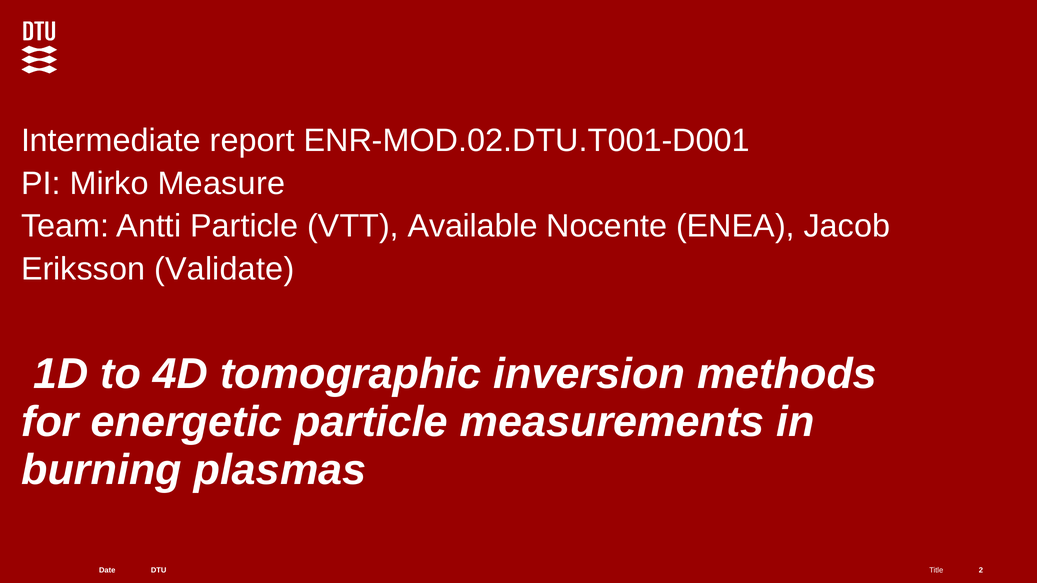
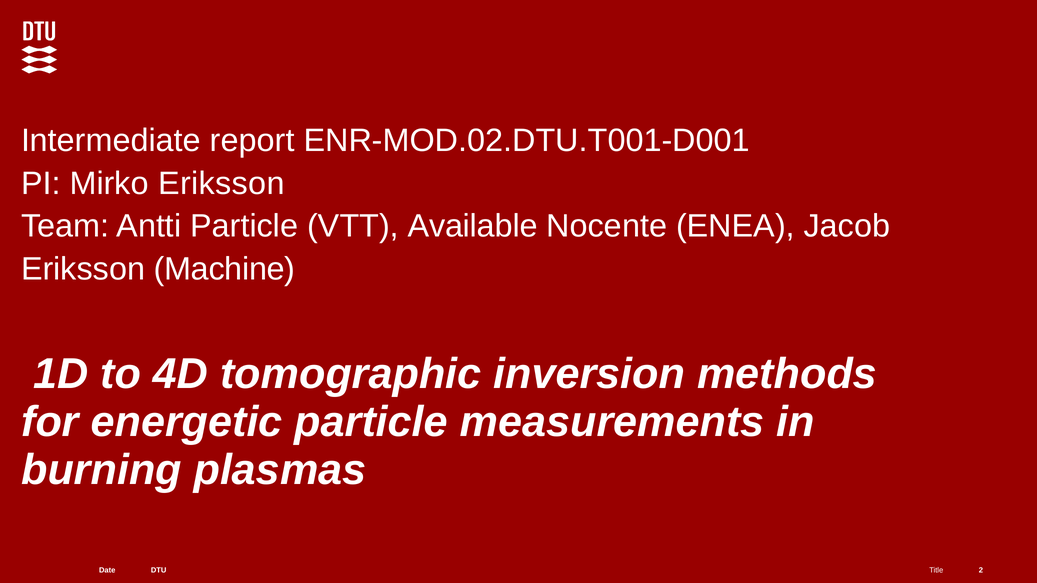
Mirko Measure: Measure -> Eriksson (221, 184)
Validate: Validate -> Machine (224, 269)
